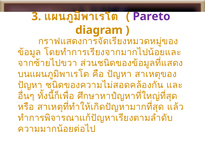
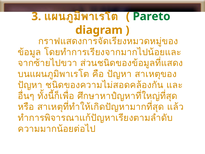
Pareto colour: purple -> green (152, 16)
